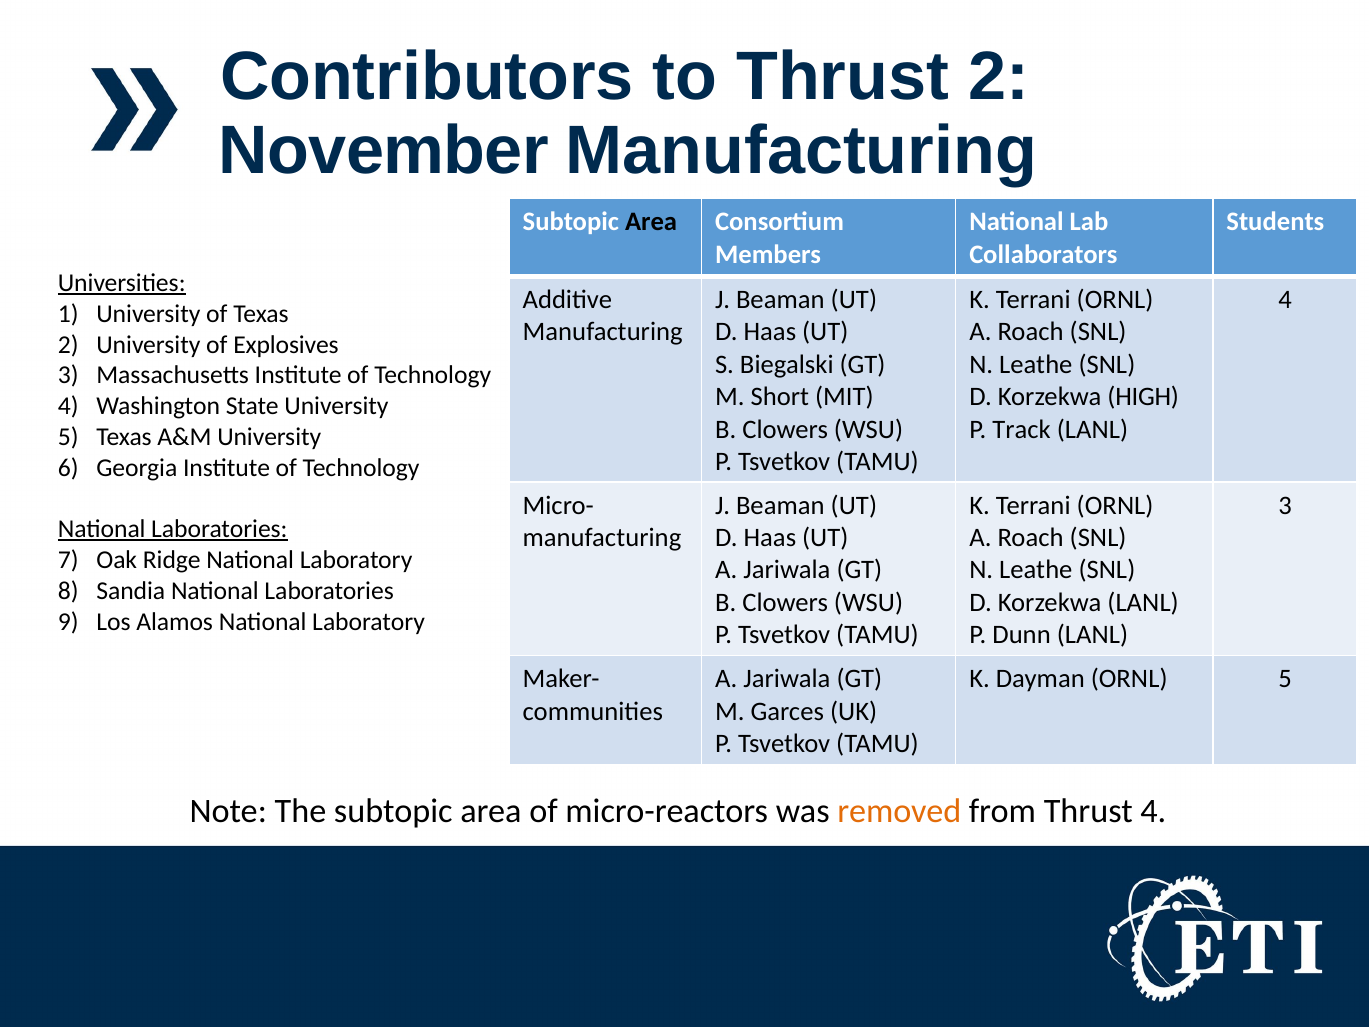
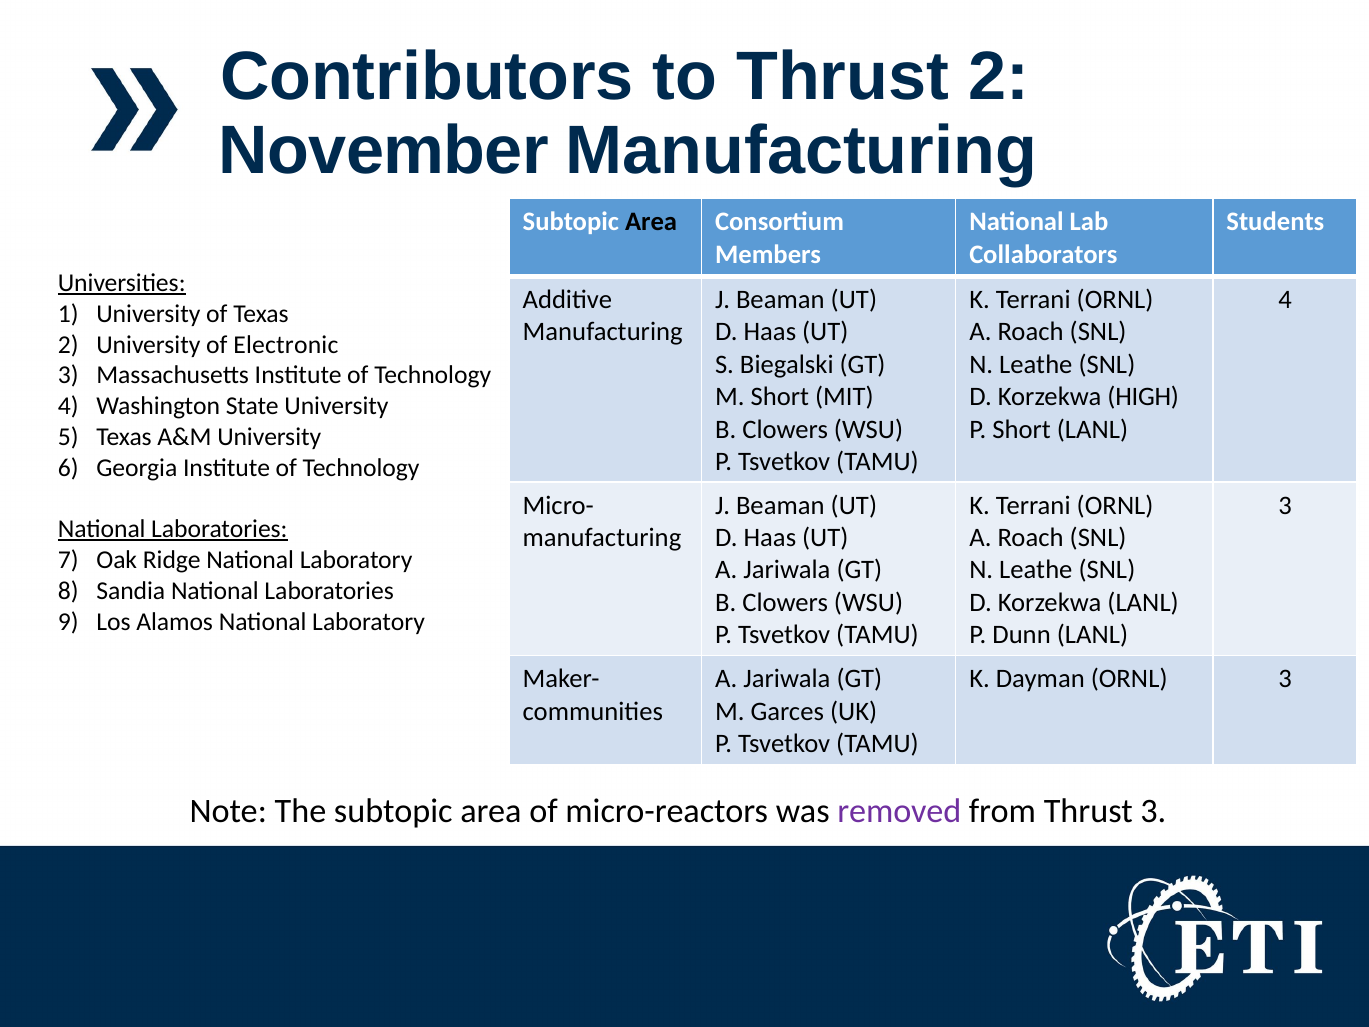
Explosives: Explosives -> Electronic (286, 344)
P Track: Track -> Short (1022, 429)
ORNL 5: 5 -> 3 (1285, 679)
removed colour: orange -> purple (899, 811)
Thrust 4: 4 -> 3 (1153, 811)
